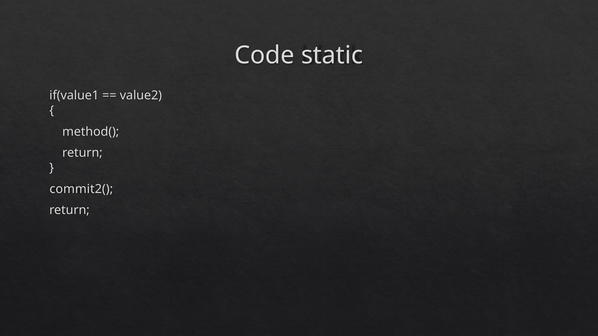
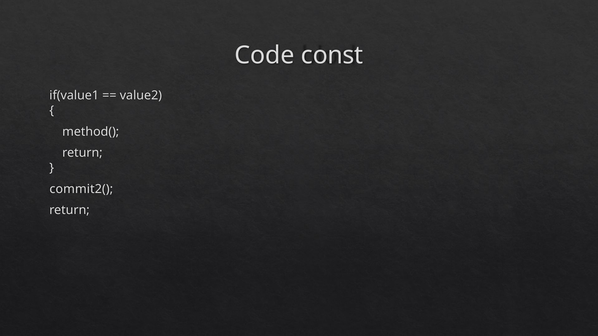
static: static -> const (332, 55)
